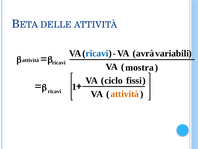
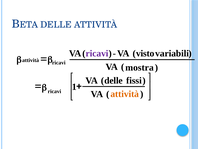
ricavi colour: blue -> purple (97, 53)
avrà: avrà -> visto (145, 53)
ciclo: ciclo -> delle (114, 80)
